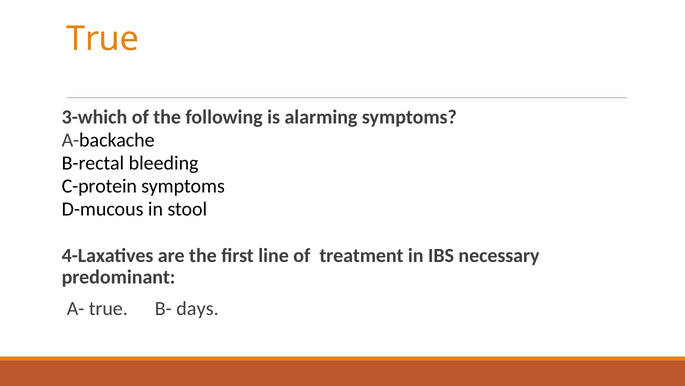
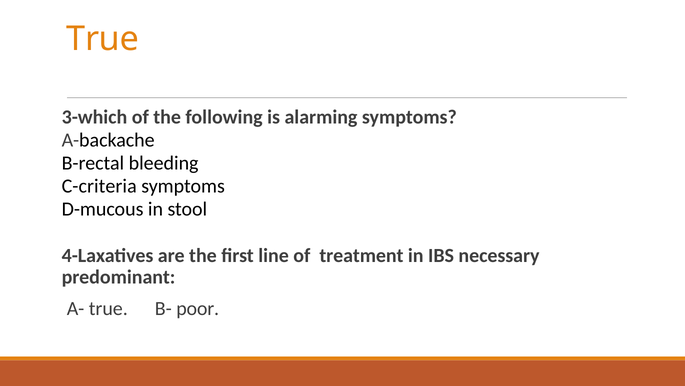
C-protein: C-protein -> C-criteria (99, 186)
days: days -> poor (198, 308)
